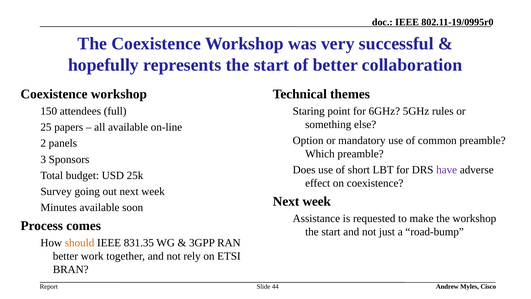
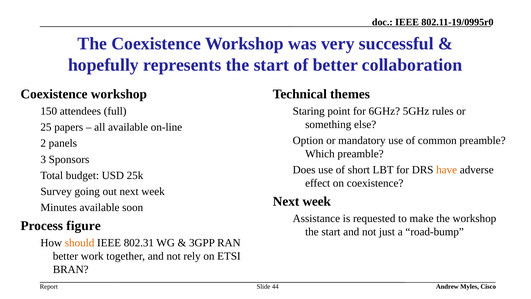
have colour: purple -> orange (447, 170)
comes: comes -> figure (84, 225)
831.35: 831.35 -> 802.31 (139, 243)
